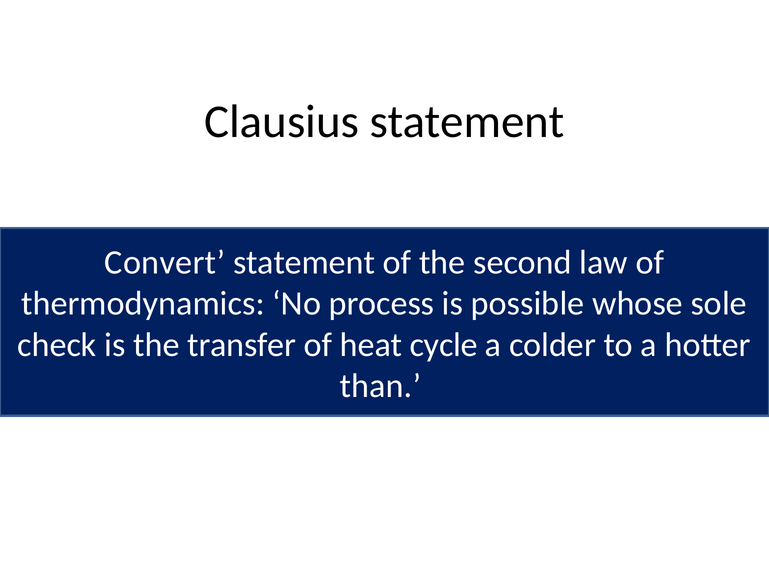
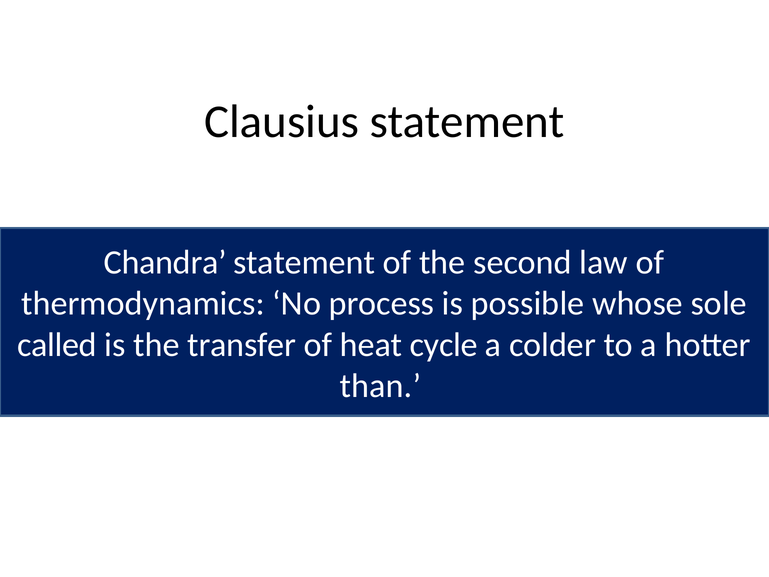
Convert: Convert -> Chandra (165, 263)
check: check -> called (57, 345)
